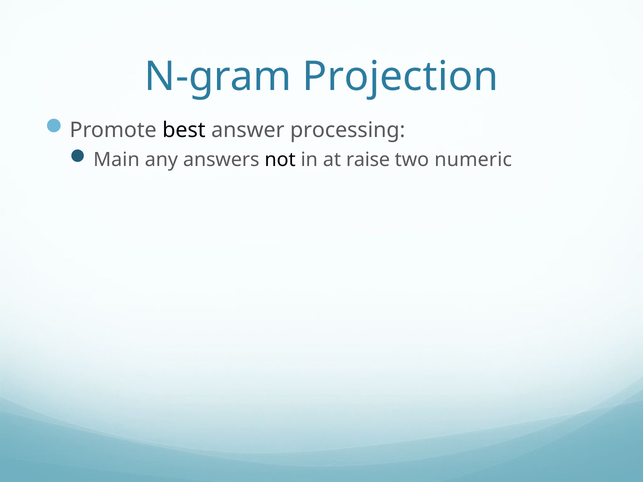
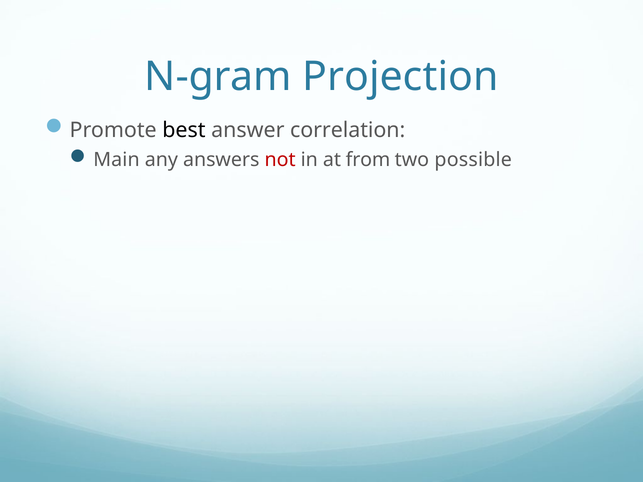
processing: processing -> correlation (348, 130)
not colour: black -> red (280, 160)
raise: raise -> from (368, 160)
numeric: numeric -> possible (473, 160)
